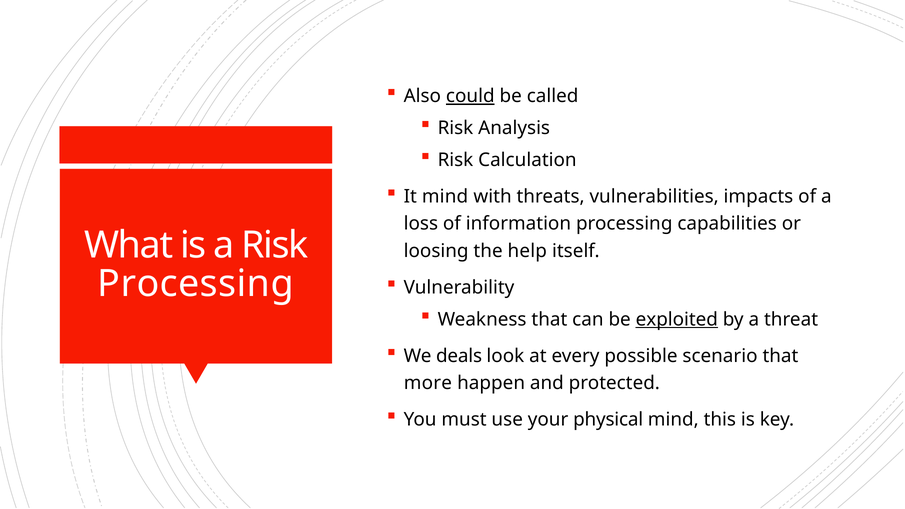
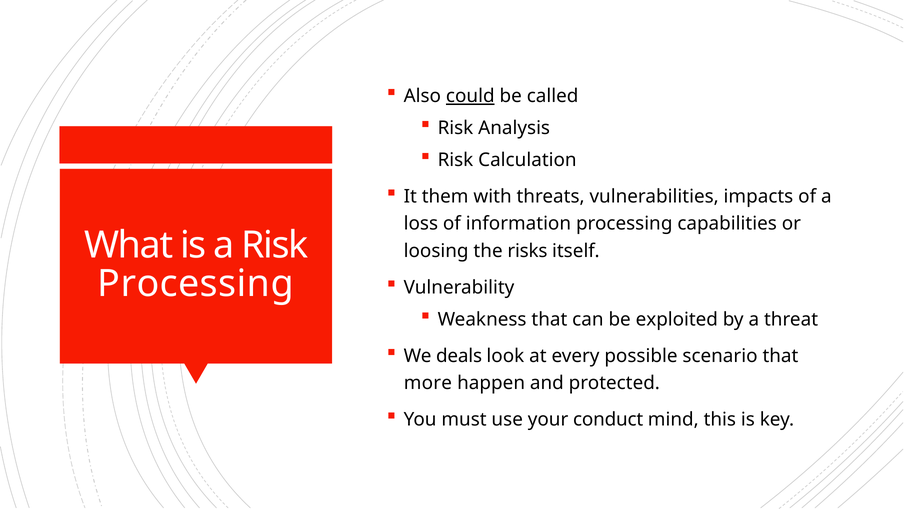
It mind: mind -> them (445, 197)
help: help -> risks (527, 251)
exploited underline: present -> none (677, 319)
physical: physical -> conduct (608, 420)
